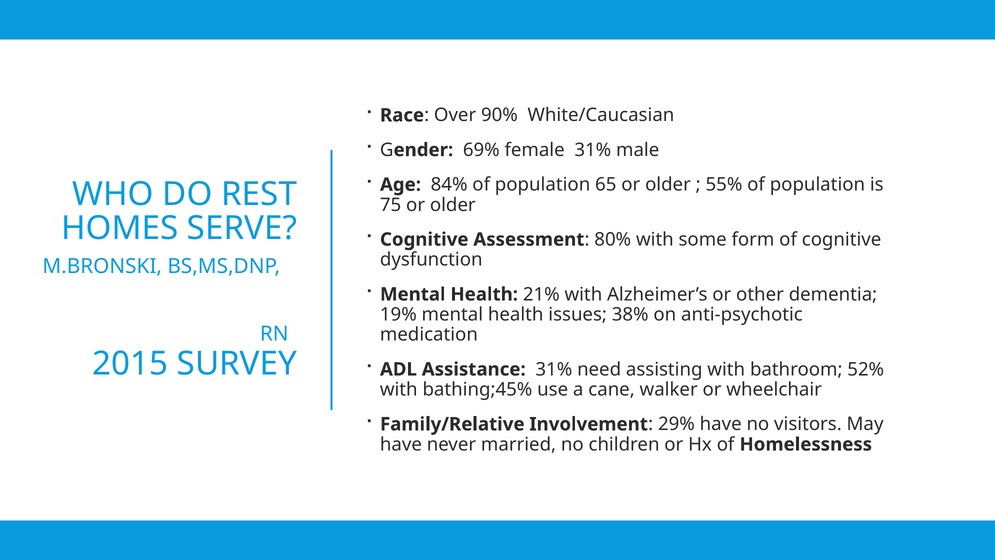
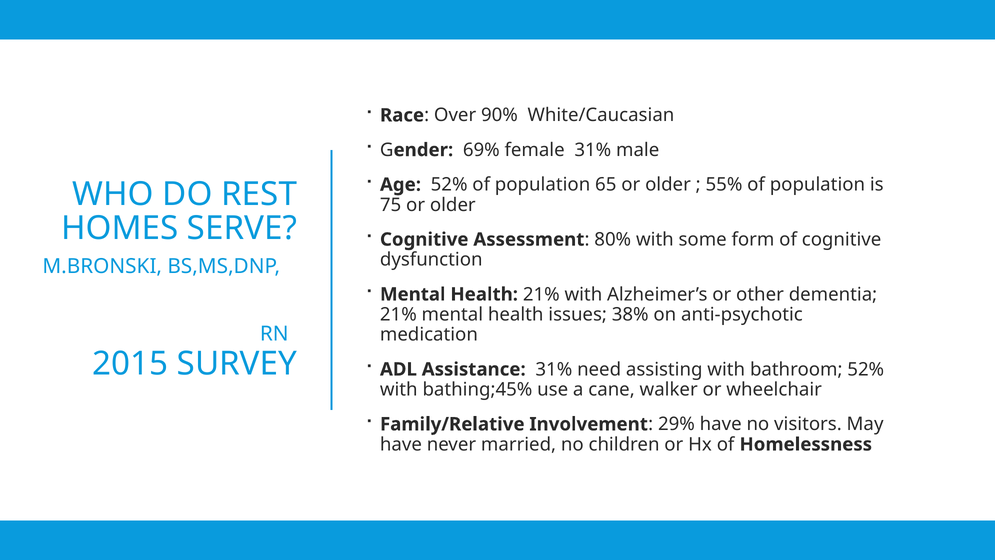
Age 84%: 84% -> 52% (449, 185)
19%: 19% -> 21% (398, 314)
